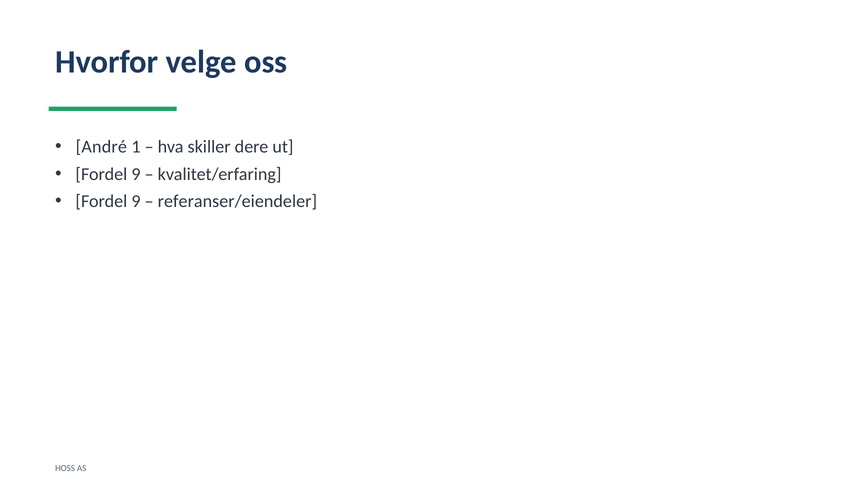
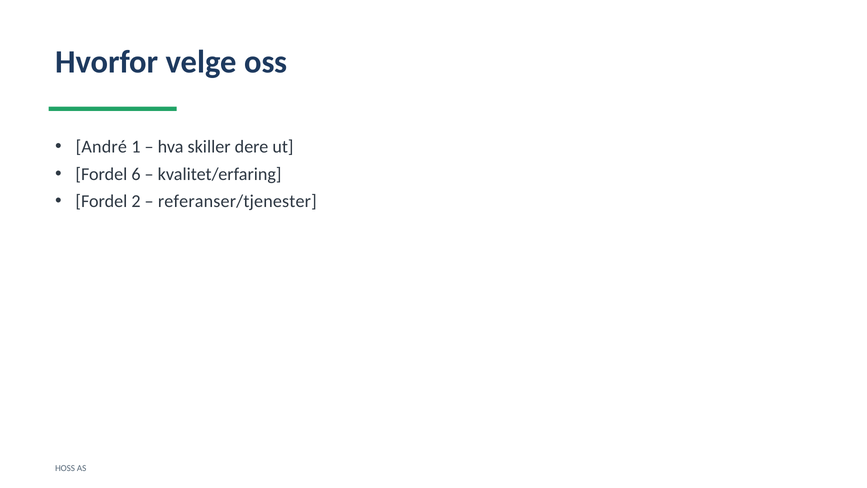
9: 9 -> 6 (136, 174)
9: 9 -> 2 (136, 201)
referanser/eiendeler: referanser/eiendeler -> referanser/tjenester (237, 201)
